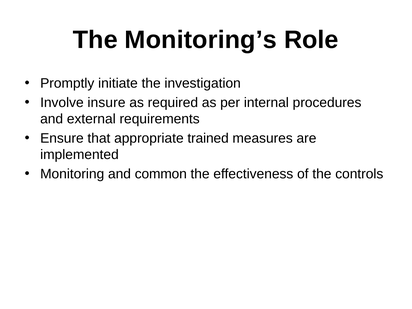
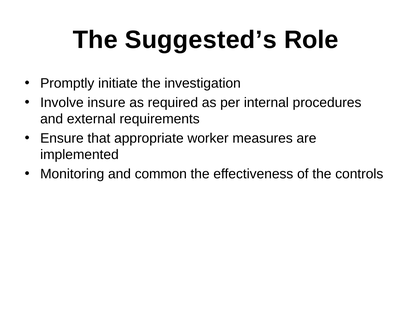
Monitoring’s: Monitoring’s -> Suggested’s (201, 40)
trained: trained -> worker (208, 138)
